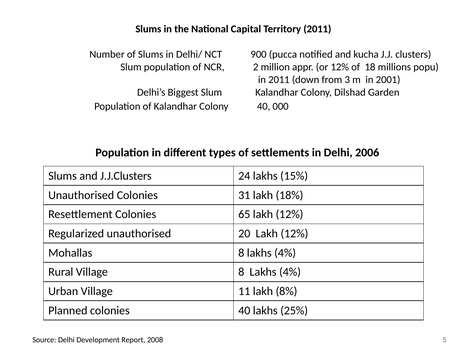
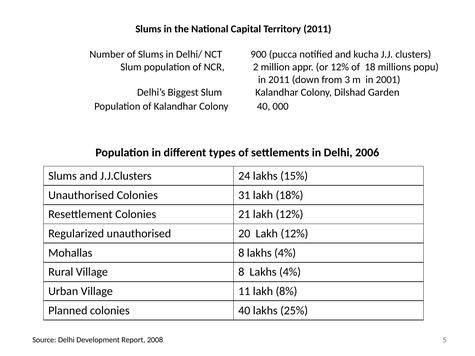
65: 65 -> 21 (244, 215)
